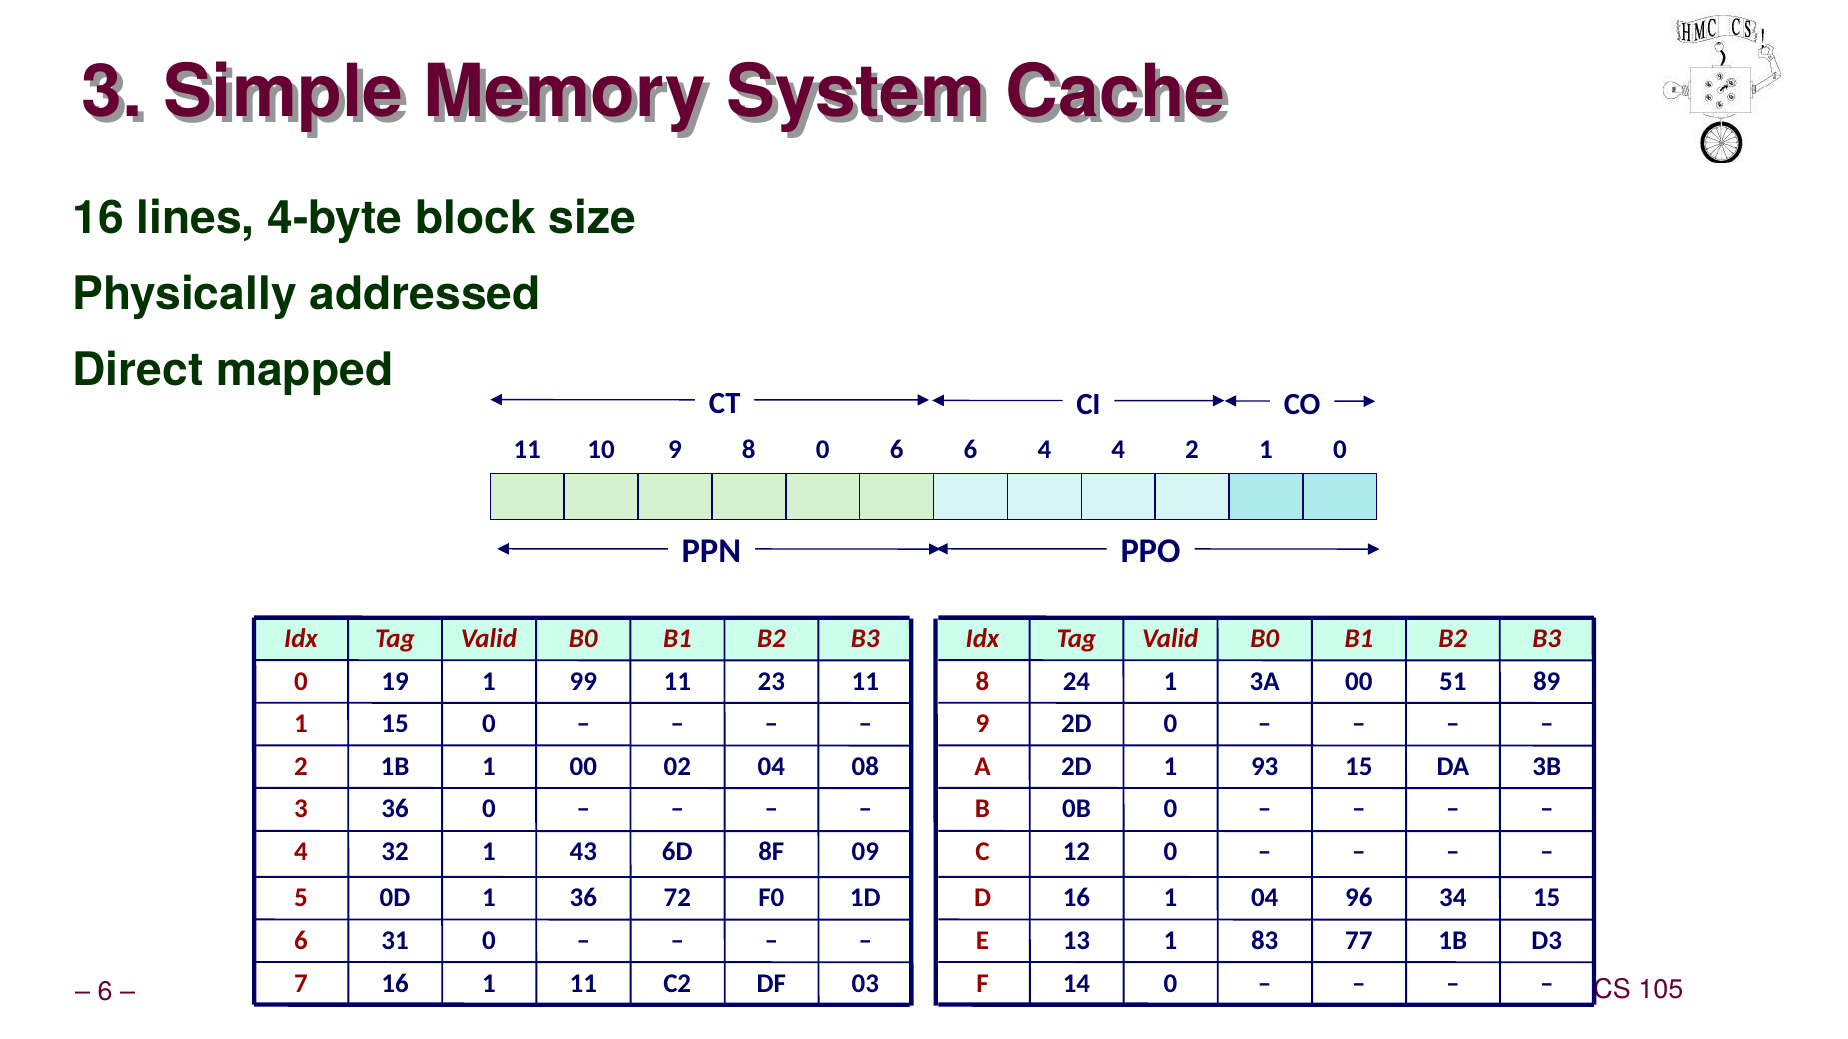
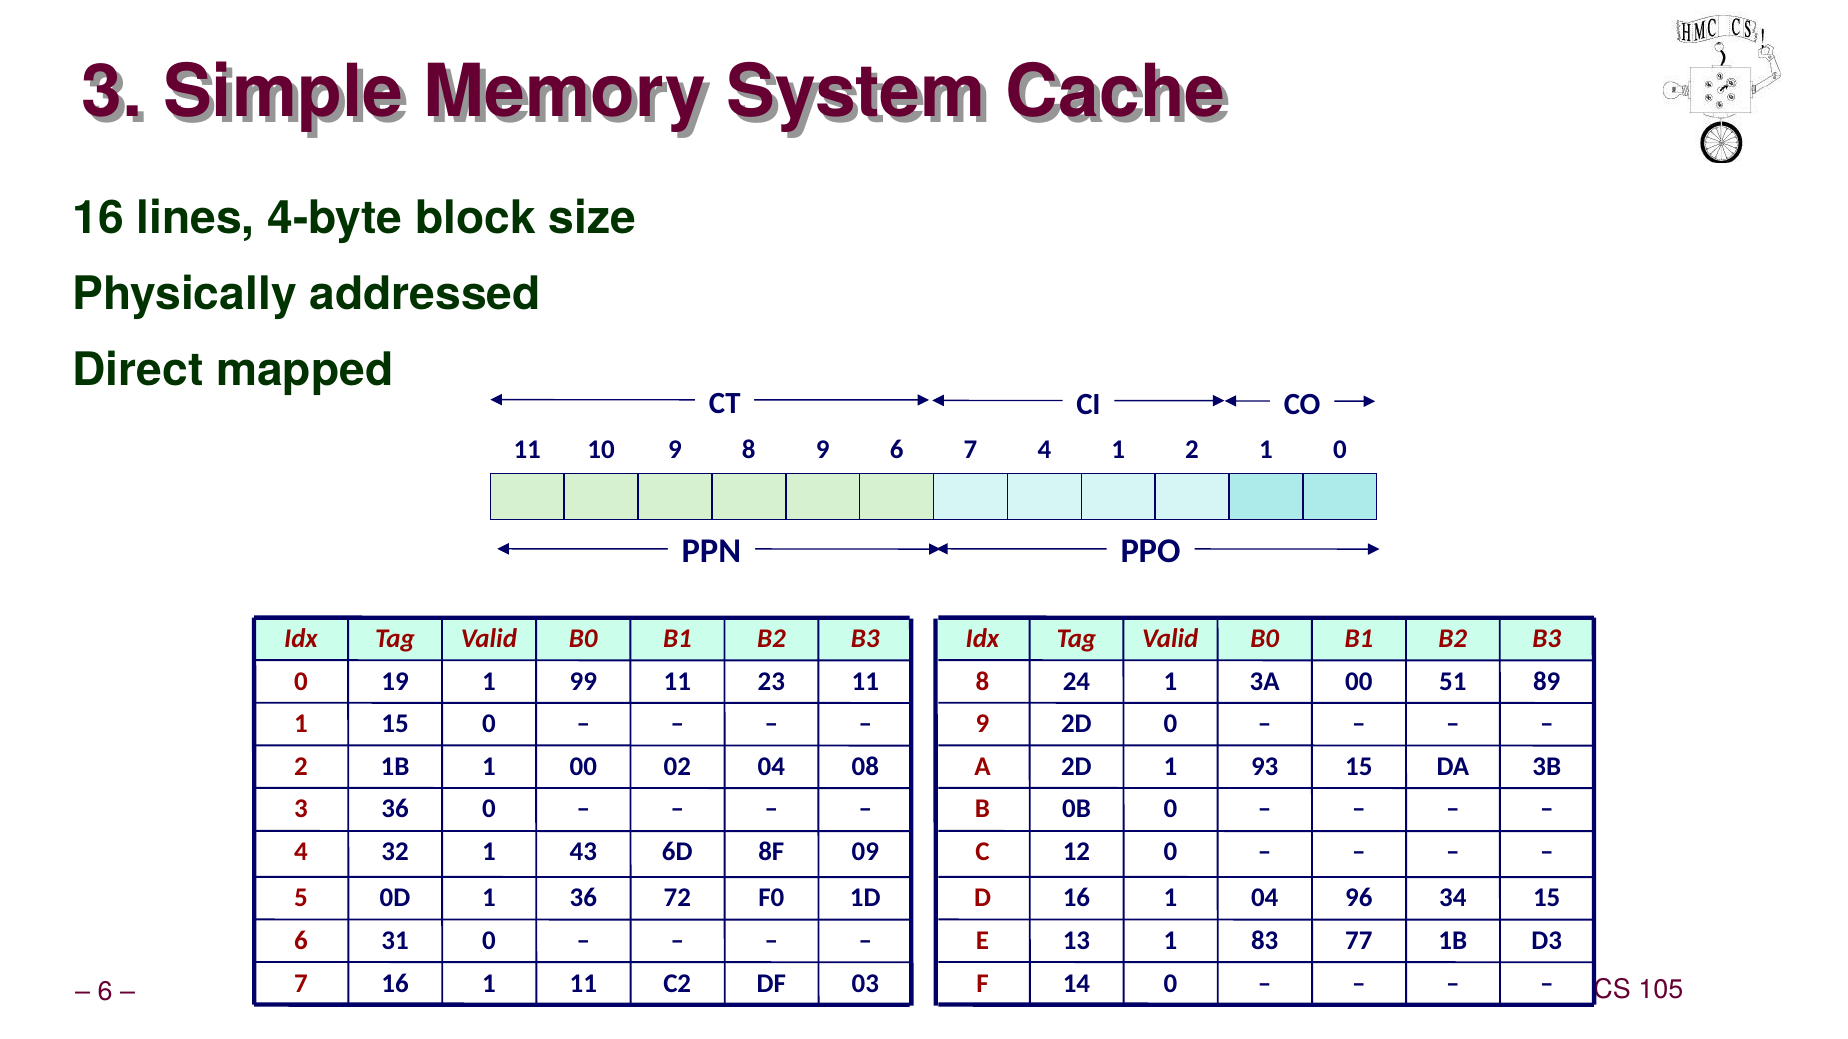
8 0: 0 -> 9 (823, 450)
6 6: 6 -> 7 (970, 450)
4 4: 4 -> 1 (1118, 450)
